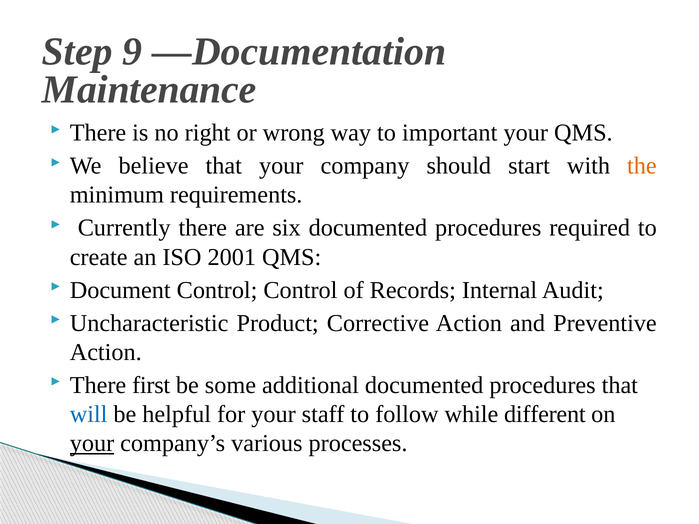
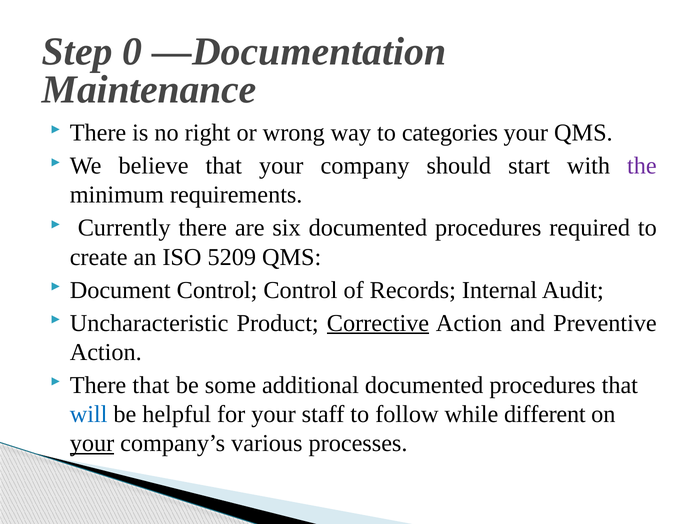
9: 9 -> 0 (132, 52)
important: important -> categories (450, 133)
the colour: orange -> purple (642, 166)
2001: 2001 -> 5209 (232, 257)
Corrective underline: none -> present (378, 323)
There first: first -> that (151, 385)
